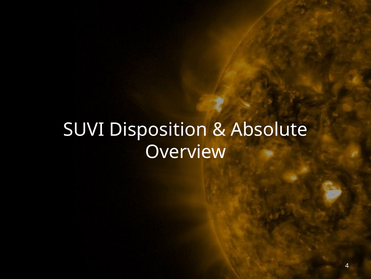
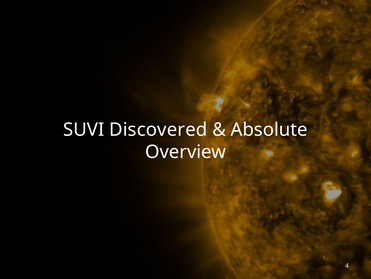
Disposition: Disposition -> Discovered (158, 129)
